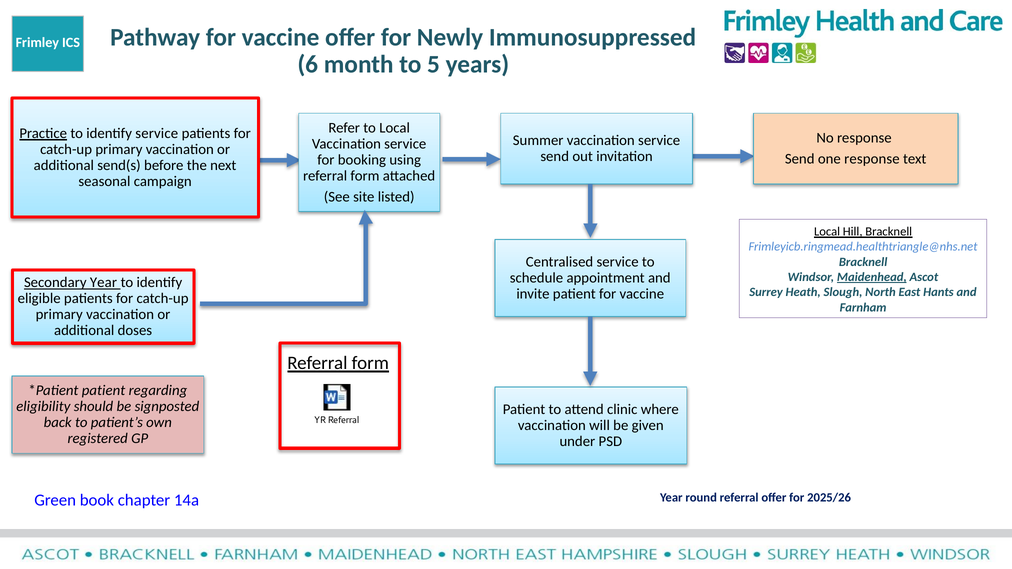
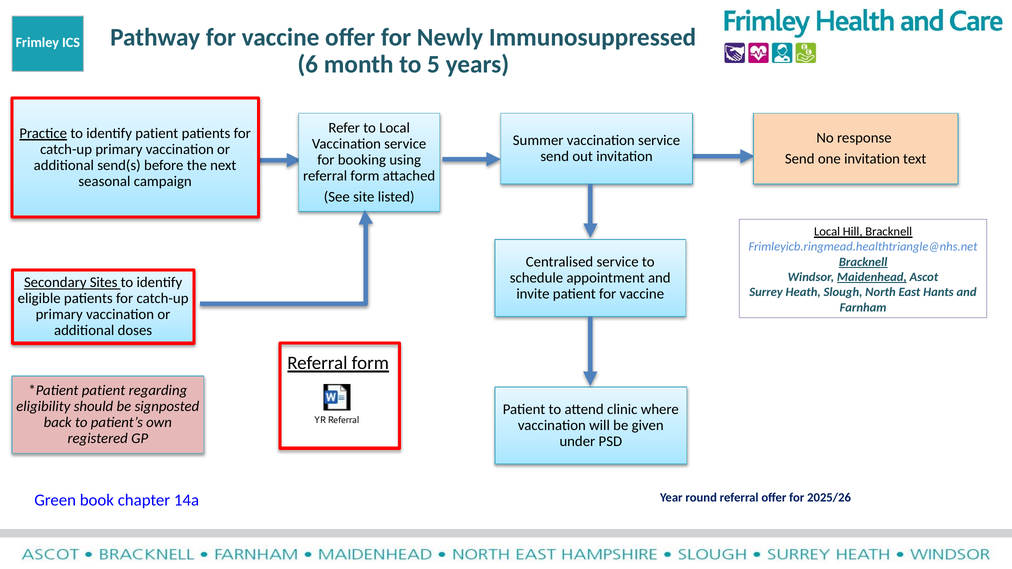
identify service: service -> patient (157, 134)
one response: response -> invitation (872, 159)
Bracknell underline: none -> present (863, 262)
Secondary Year: Year -> Sites (104, 283)
